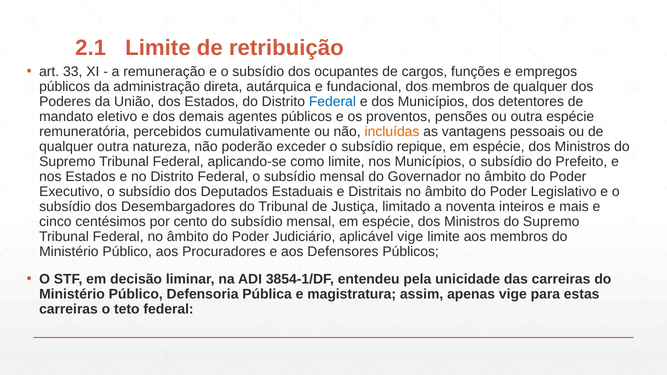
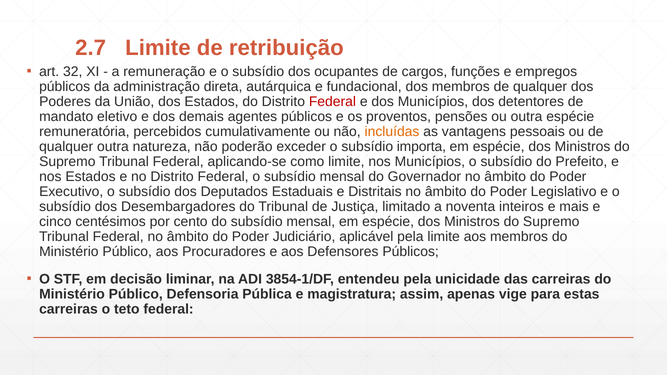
2.1: 2.1 -> 2.7 (91, 48)
33: 33 -> 32 (73, 71)
Federal colour: blue -> red (332, 101)
repique: repique -> importa (421, 146)
aplicável vige: vige -> pela (410, 237)
